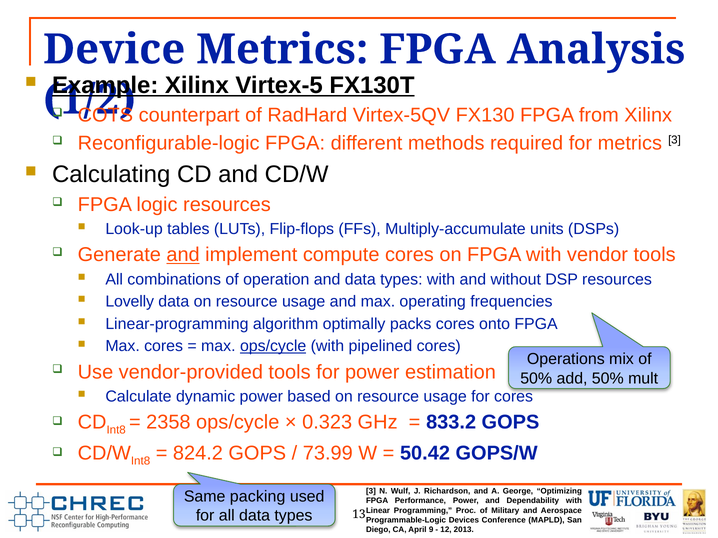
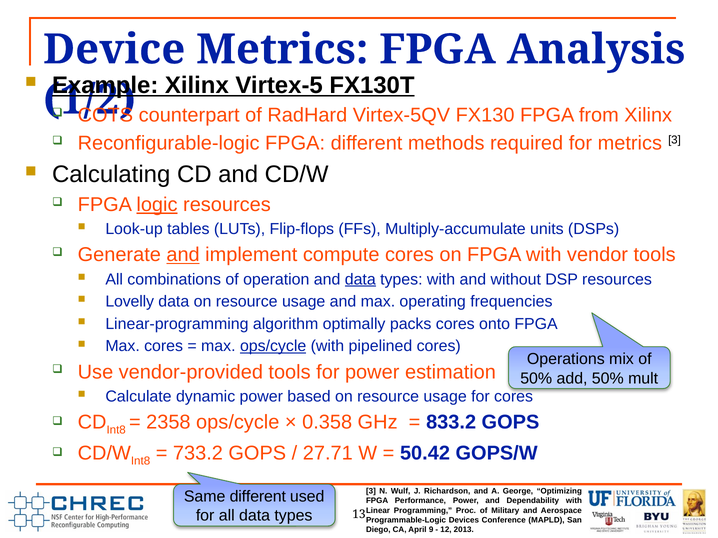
logic underline: none -> present (157, 205)
data underline: none -> present (360, 280)
0.323: 0.323 -> 0.358 (327, 423)
824.2: 824.2 -> 733.2 (198, 454)
73.99: 73.99 -> 27.71 (328, 454)
Same packing: packing -> different (258, 497)
